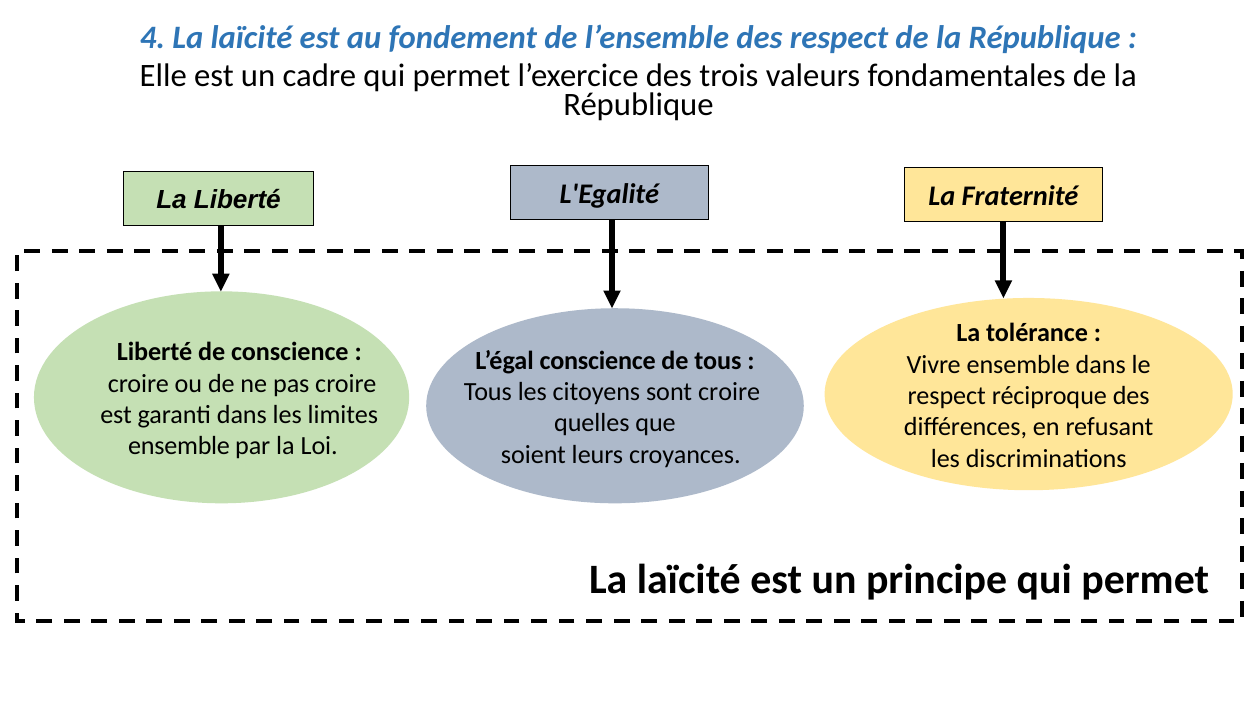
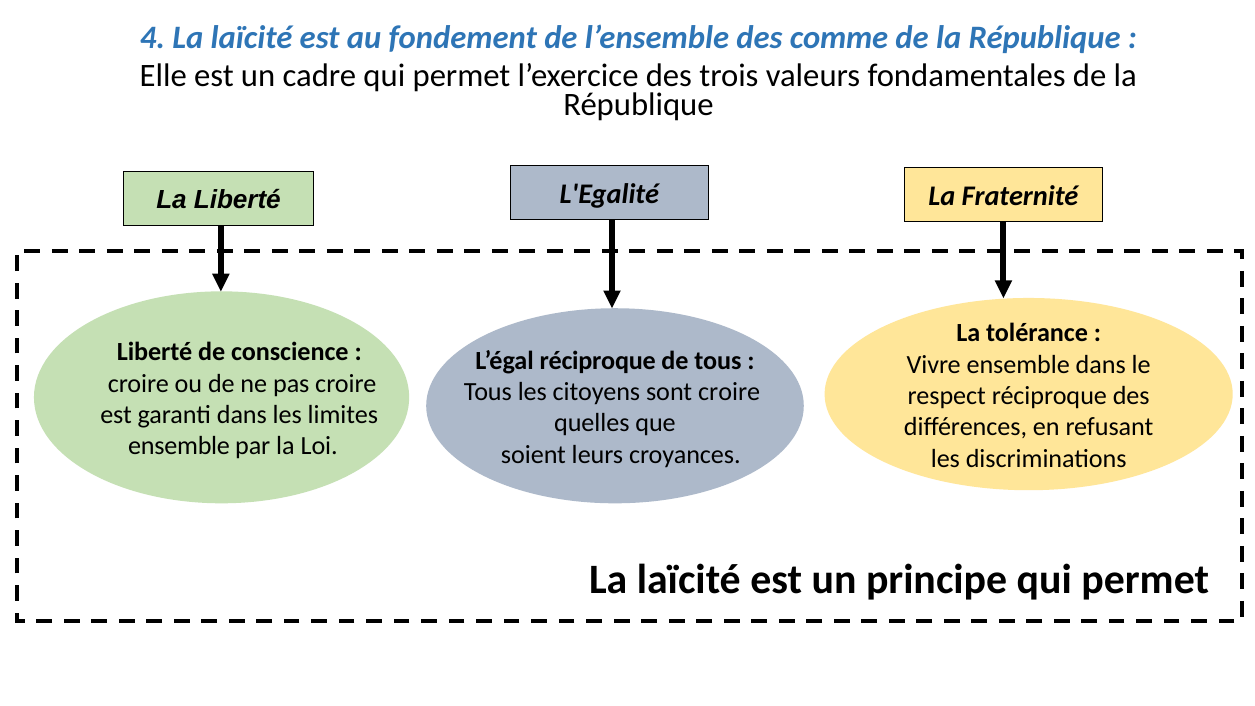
des respect: respect -> comme (839, 37)
L’égal conscience: conscience -> réciproque (598, 361)
